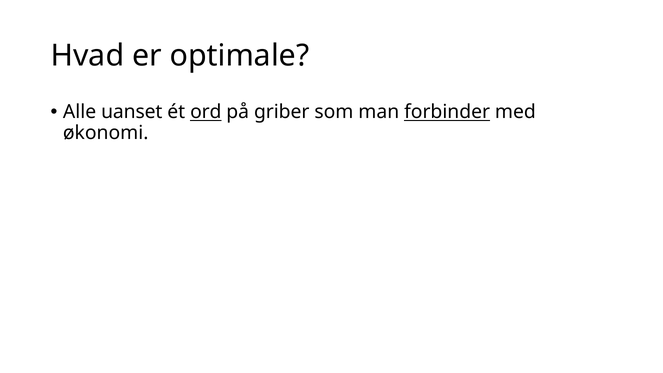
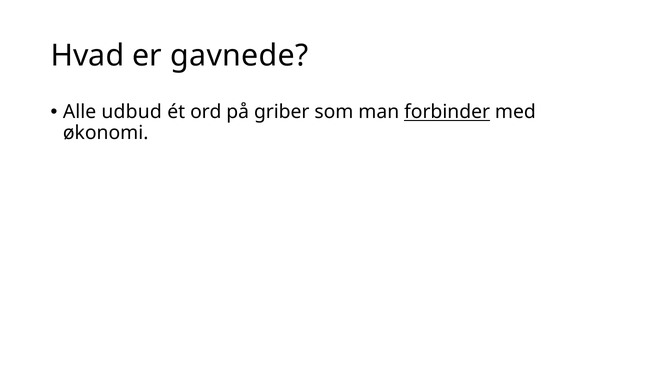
optimale: optimale -> gavnede (239, 56)
uanset: uanset -> udbud (132, 112)
ord underline: present -> none (206, 112)
